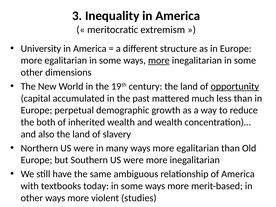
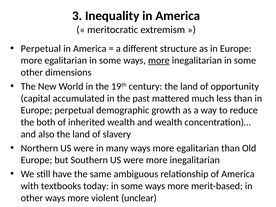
University: University -> Perpetual (41, 49)
opportunity underline: present -> none (235, 86)
studies: studies -> unclear (139, 198)
